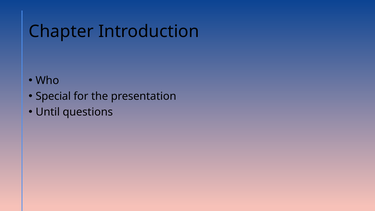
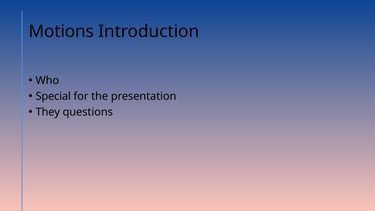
Chapter: Chapter -> Motions (61, 32)
Until: Until -> They (48, 112)
